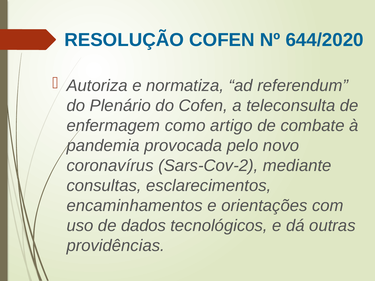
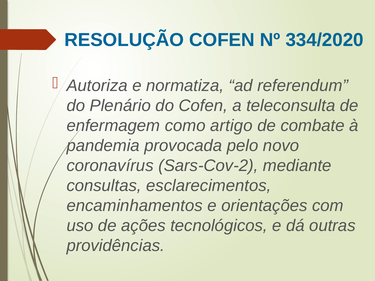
644/2020: 644/2020 -> 334/2020 (325, 40)
dados: dados -> ações (143, 226)
